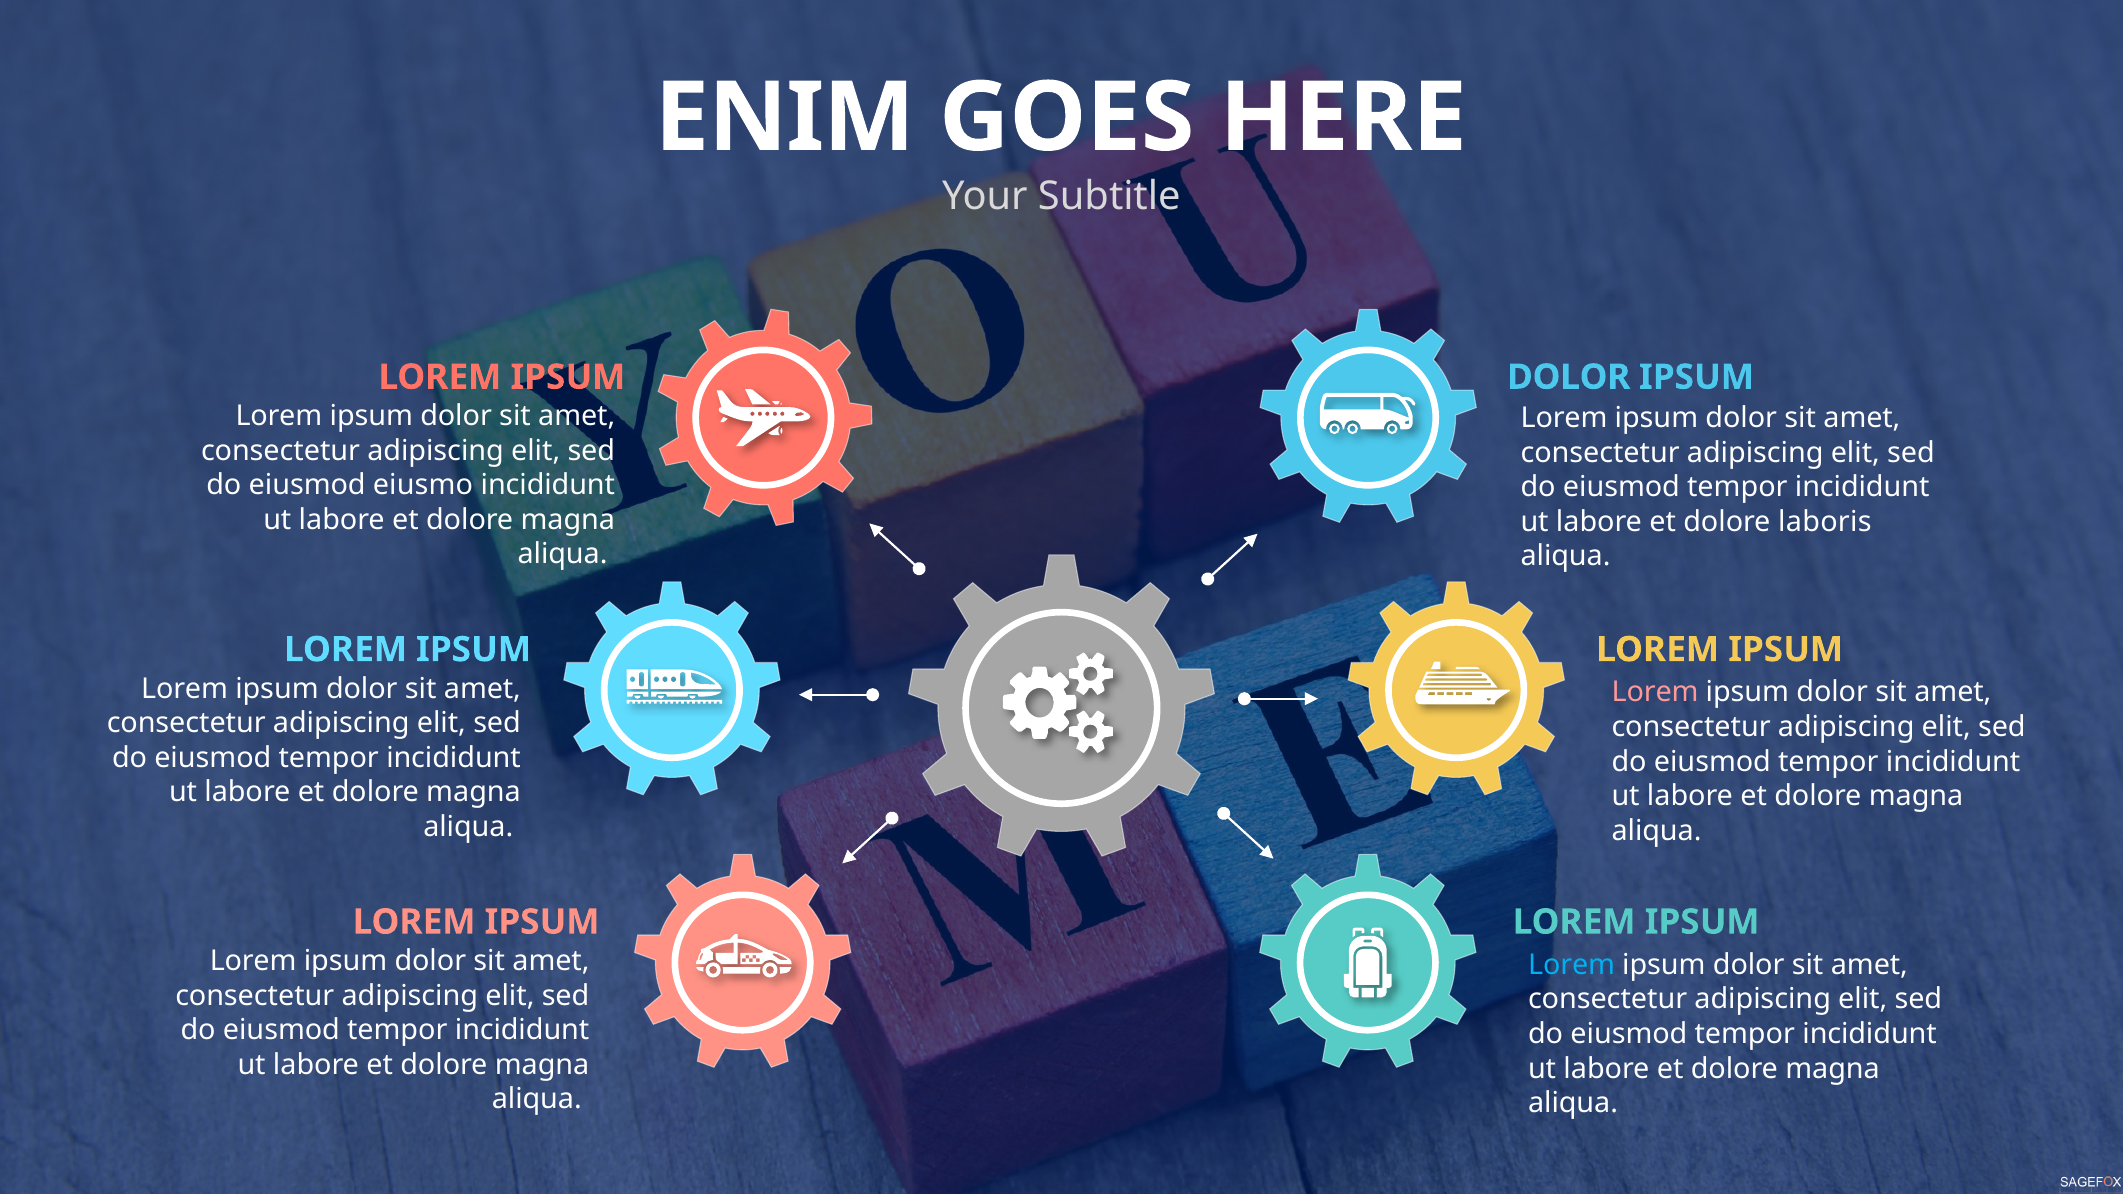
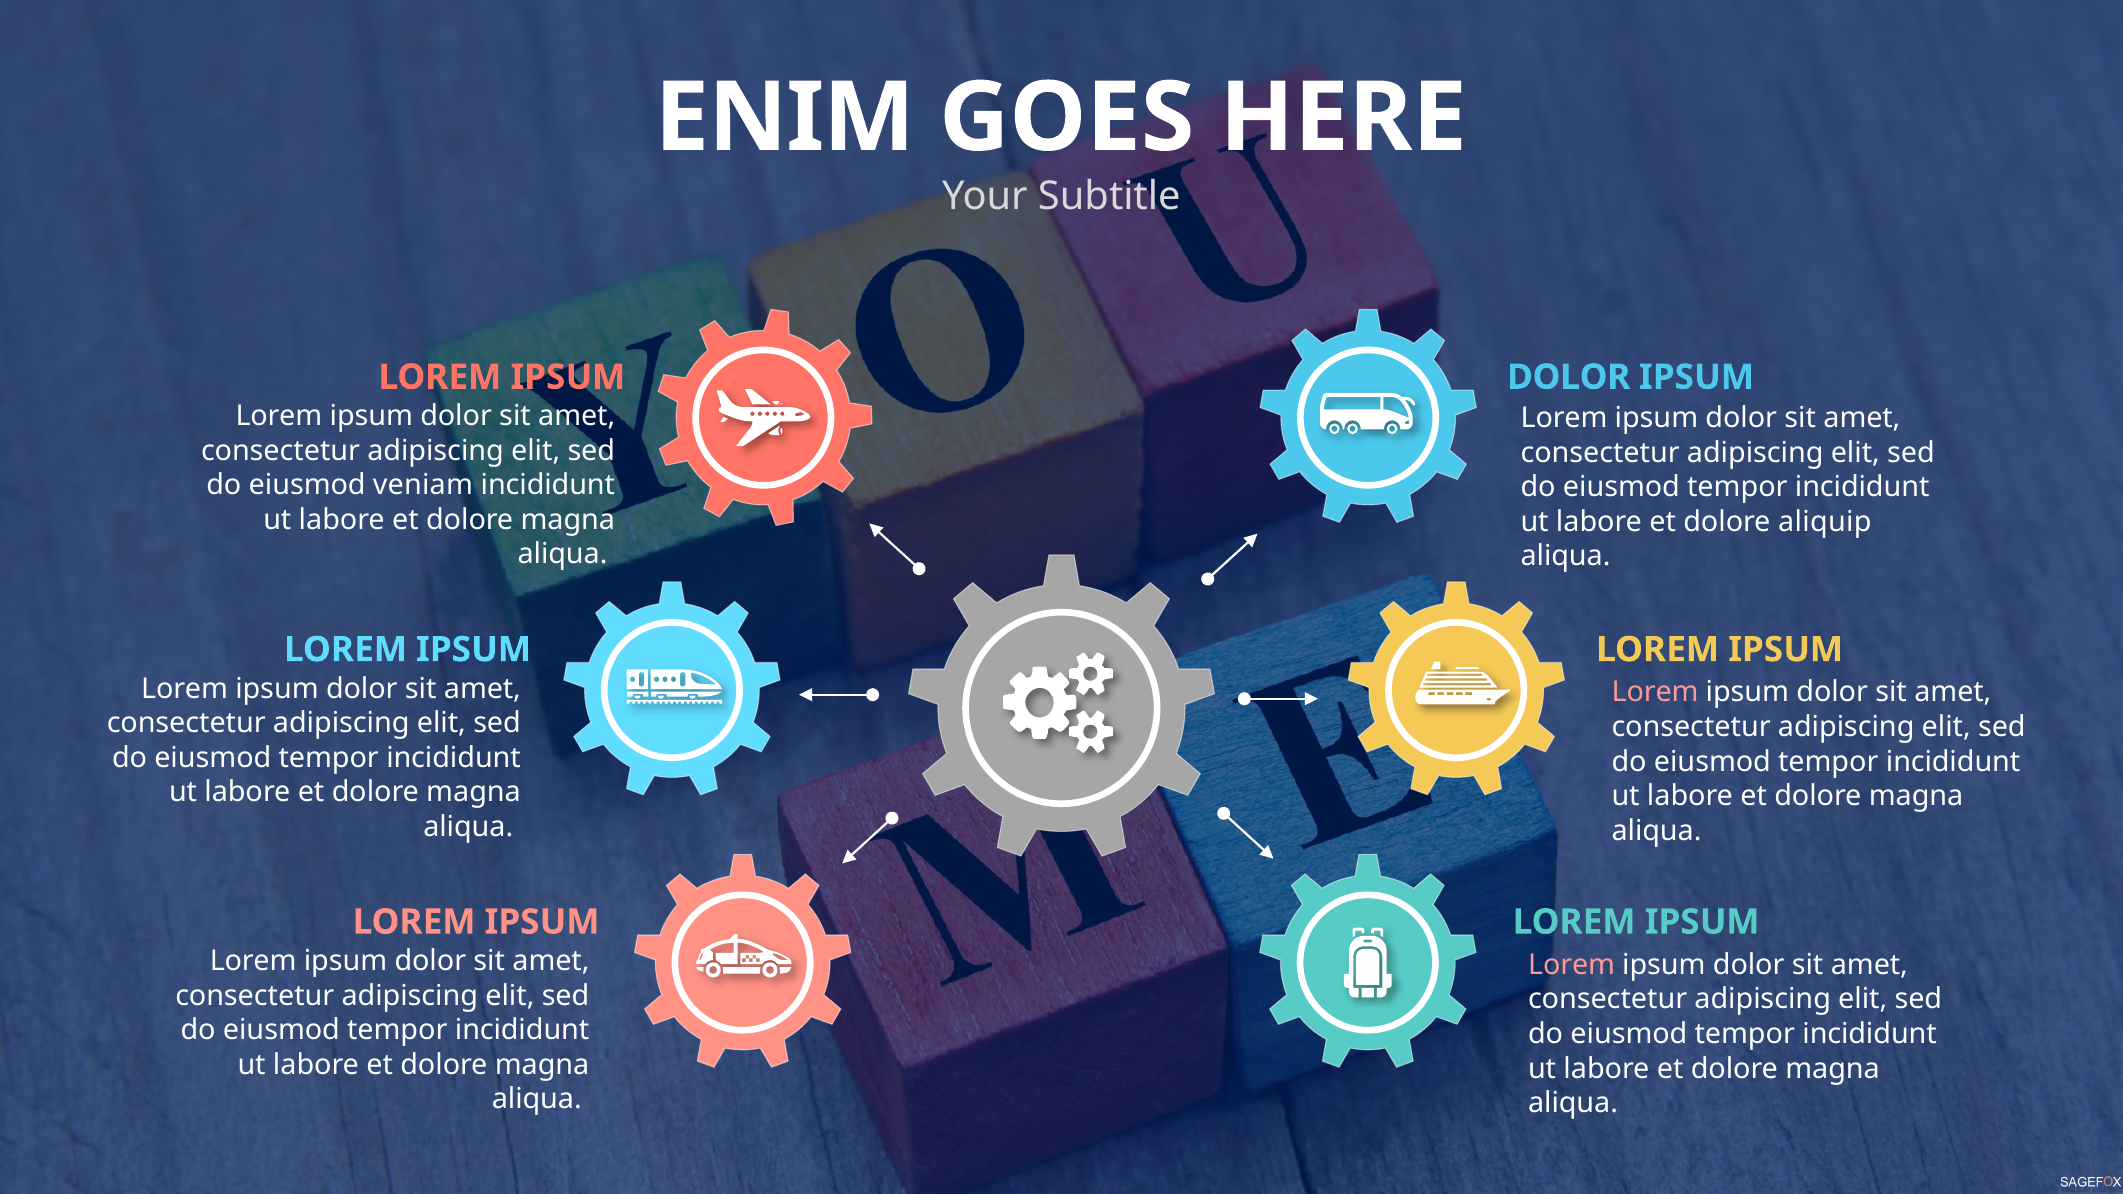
eiusmo: eiusmo -> veniam (423, 485)
laboris: laboris -> aliquip (1825, 522)
Lorem colour: light blue -> pink (1572, 965)
